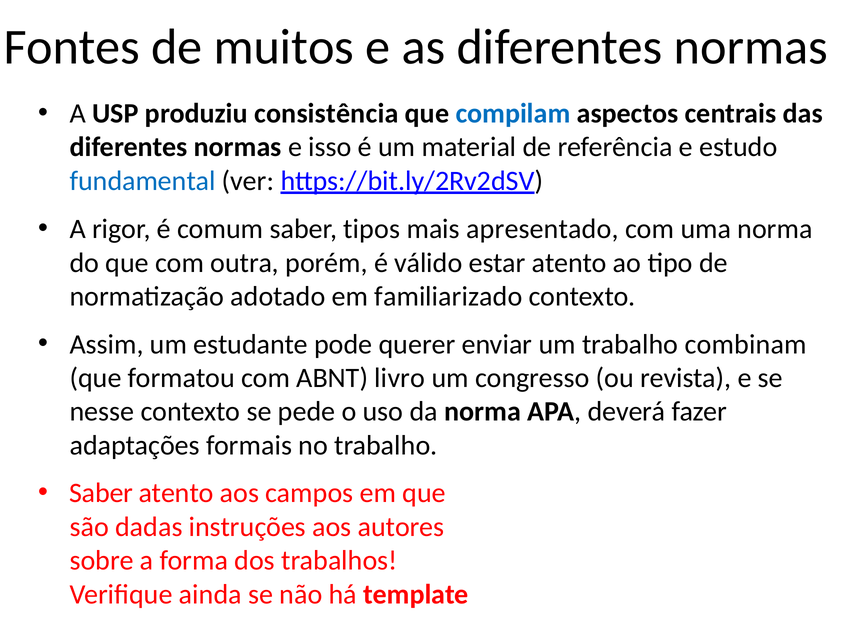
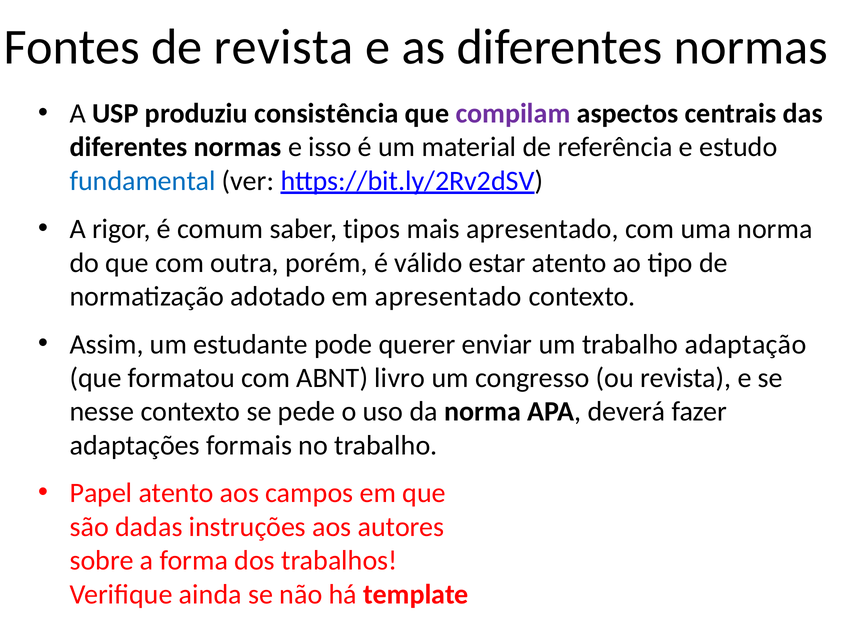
de muitos: muitos -> revista (284, 47)
compilam colour: blue -> purple (513, 113)
em familiarizado: familiarizado -> apresentado (448, 296)
combinam: combinam -> adaptação (746, 344)
Saber: Saber -> Papel (101, 493)
